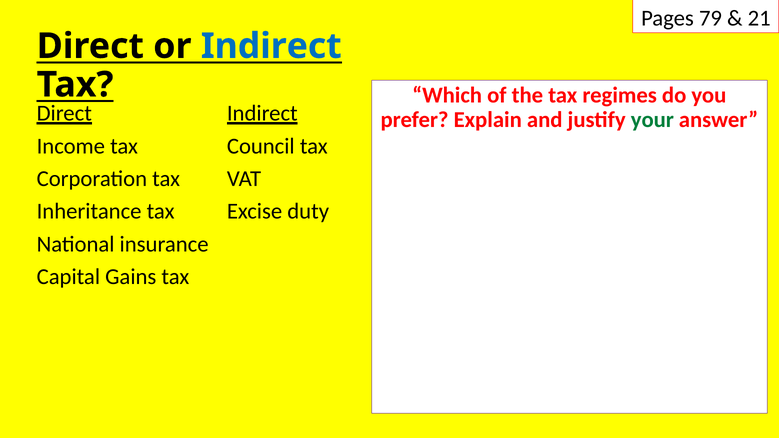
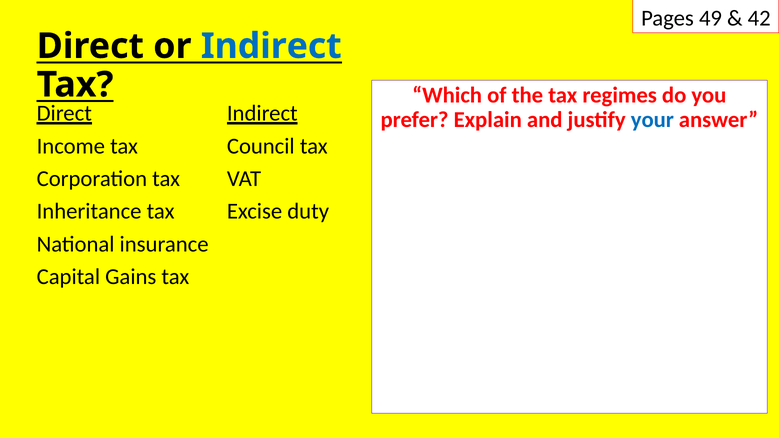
79: 79 -> 49 (711, 18)
21: 21 -> 42 (759, 18)
your colour: green -> blue (652, 120)
